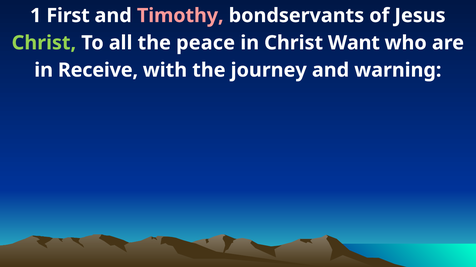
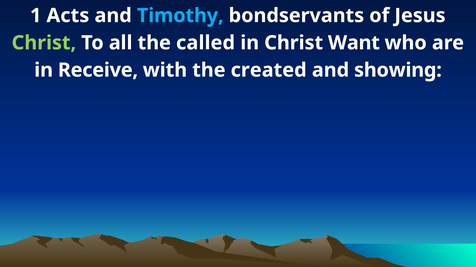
First: First -> Acts (68, 16)
Timothy colour: pink -> light blue (180, 16)
peace: peace -> called (206, 43)
journey: journey -> created (269, 70)
warning: warning -> showing (398, 70)
